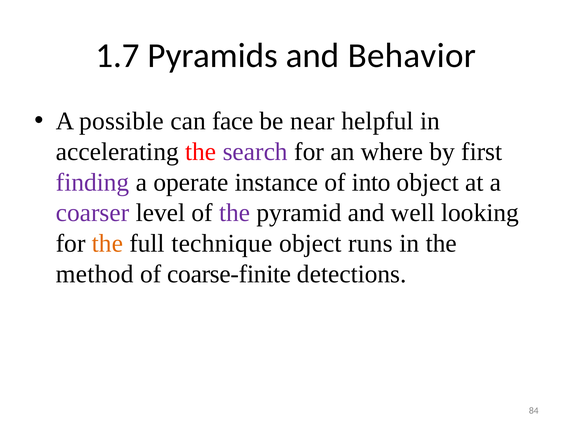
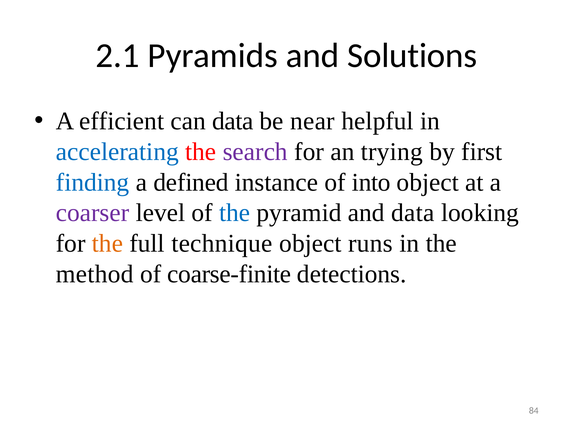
1.7: 1.7 -> 2.1 (118, 55)
Behavior: Behavior -> Solutions (412, 55)
possible: possible -> efficient (122, 121)
can face: face -> data (233, 121)
accelerating colour: black -> blue (117, 152)
where: where -> trying (392, 152)
finding colour: purple -> blue (93, 182)
operate: operate -> defined (191, 182)
the colour: purple -> blue (235, 213)
and well: well -> data (413, 213)
